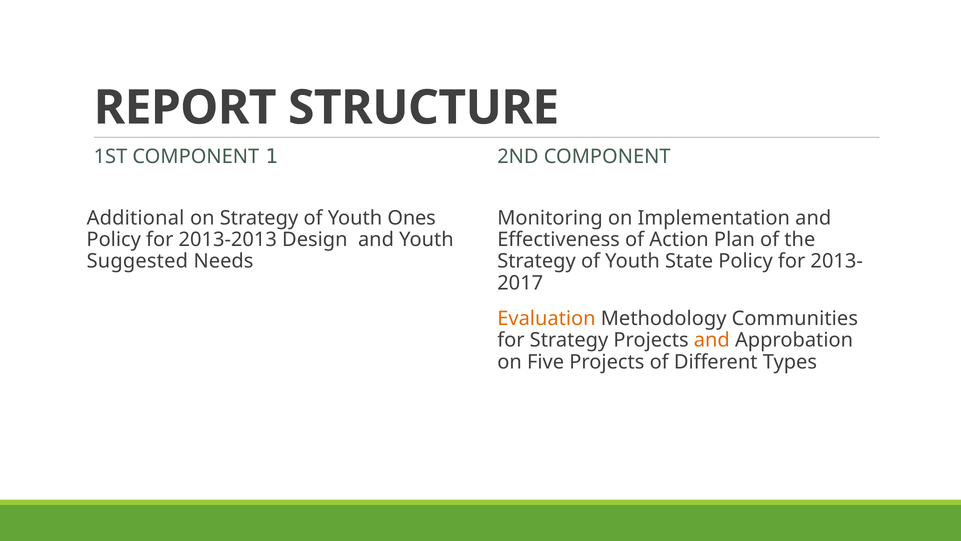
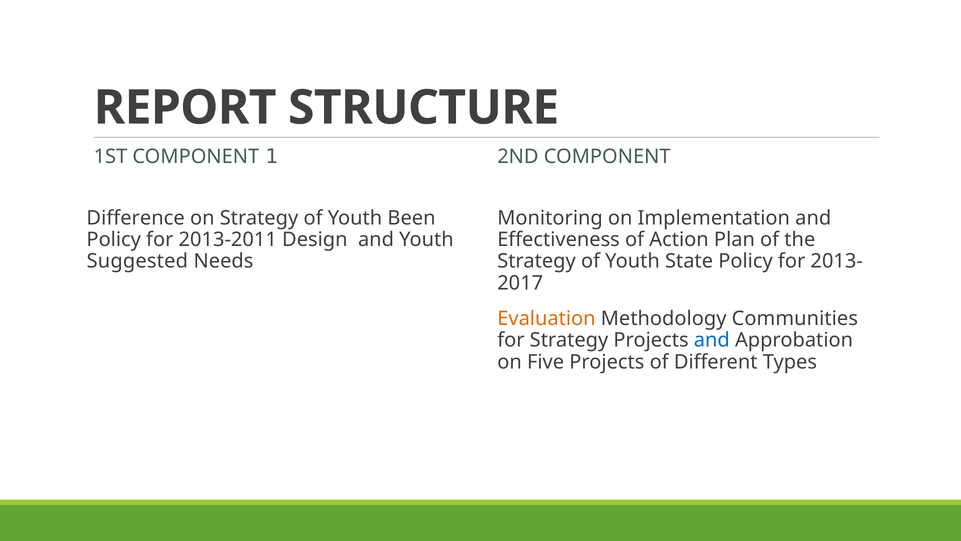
Additional: Additional -> Difference (136, 218)
Ones: Ones -> Been (412, 218)
2013-2013: 2013-2013 -> 2013-2011 (228, 239)
and colour: orange -> blue (712, 340)
